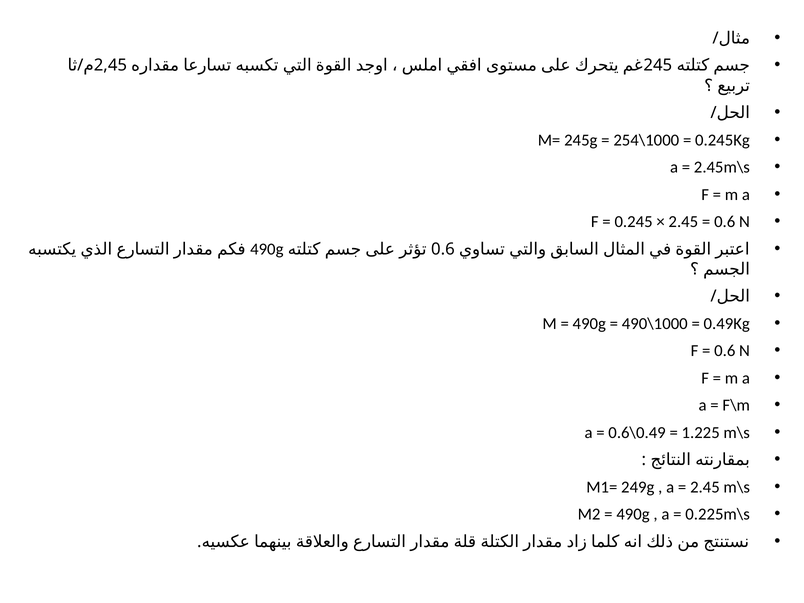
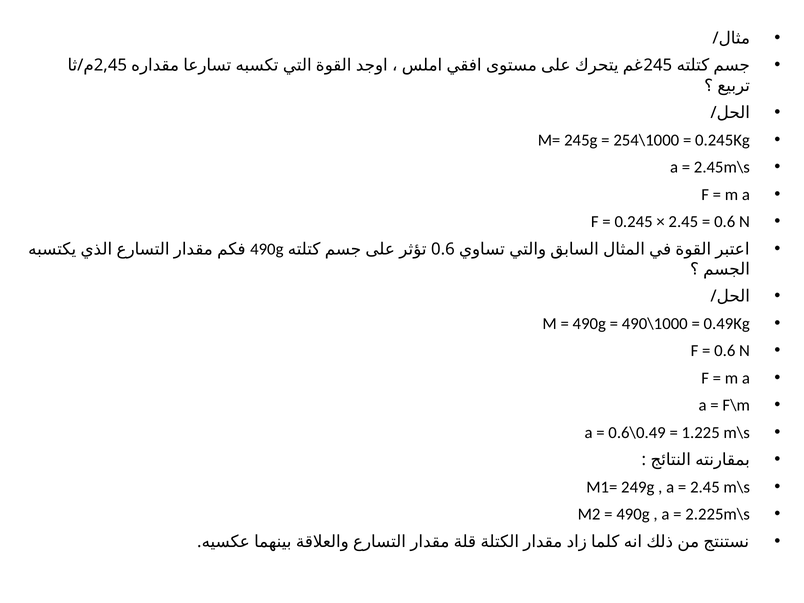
0.225m\s: 0.225m\s -> 2.225m\s (718, 514)
